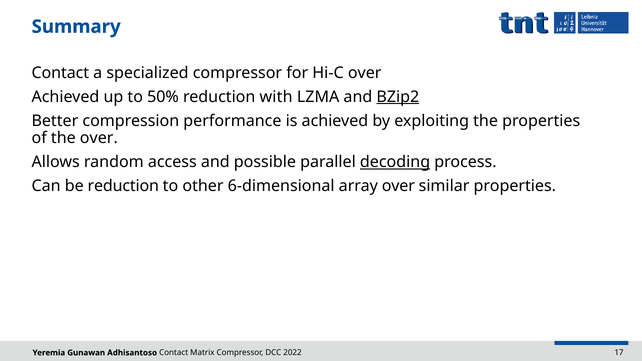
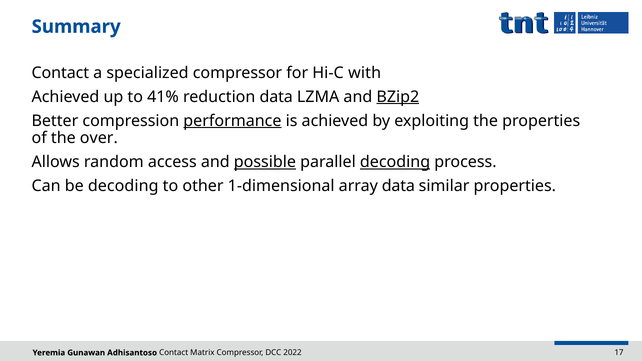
Hi-C over: over -> with (365, 73)
50%: 50% -> 41% (163, 97)
reduction with: with -> data (276, 97)
performance underline: none -> present (232, 121)
possible underline: none -> present (265, 162)
be reduction: reduction -> decoding (123, 186)
6-dimensional: 6-dimensional -> 1-dimensional (281, 186)
array over: over -> data (398, 186)
